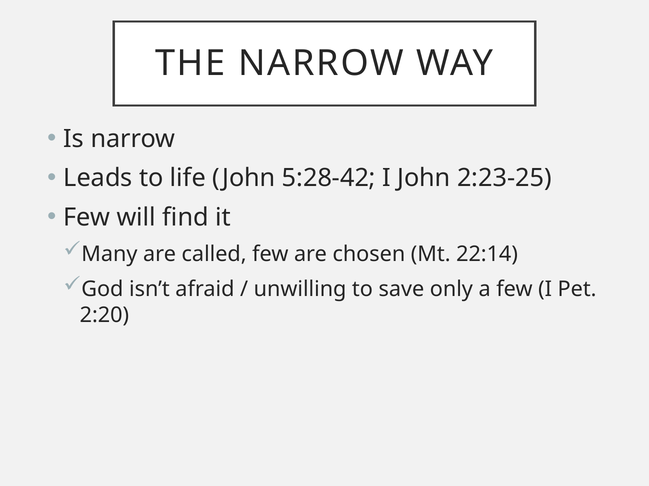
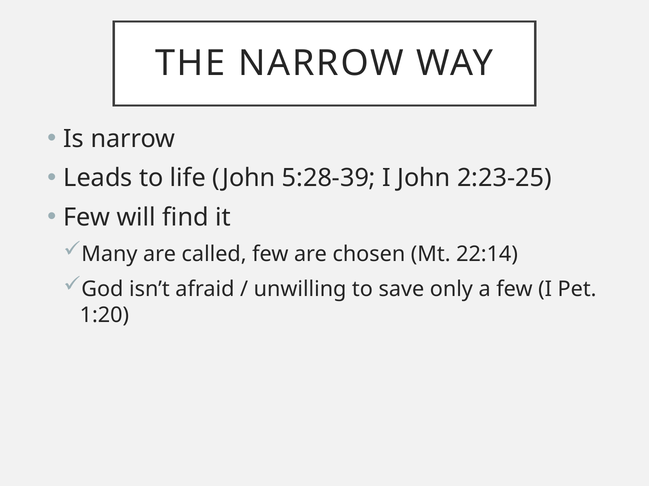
5:28-42: 5:28-42 -> 5:28-39 (329, 178)
2:20: 2:20 -> 1:20 (104, 316)
